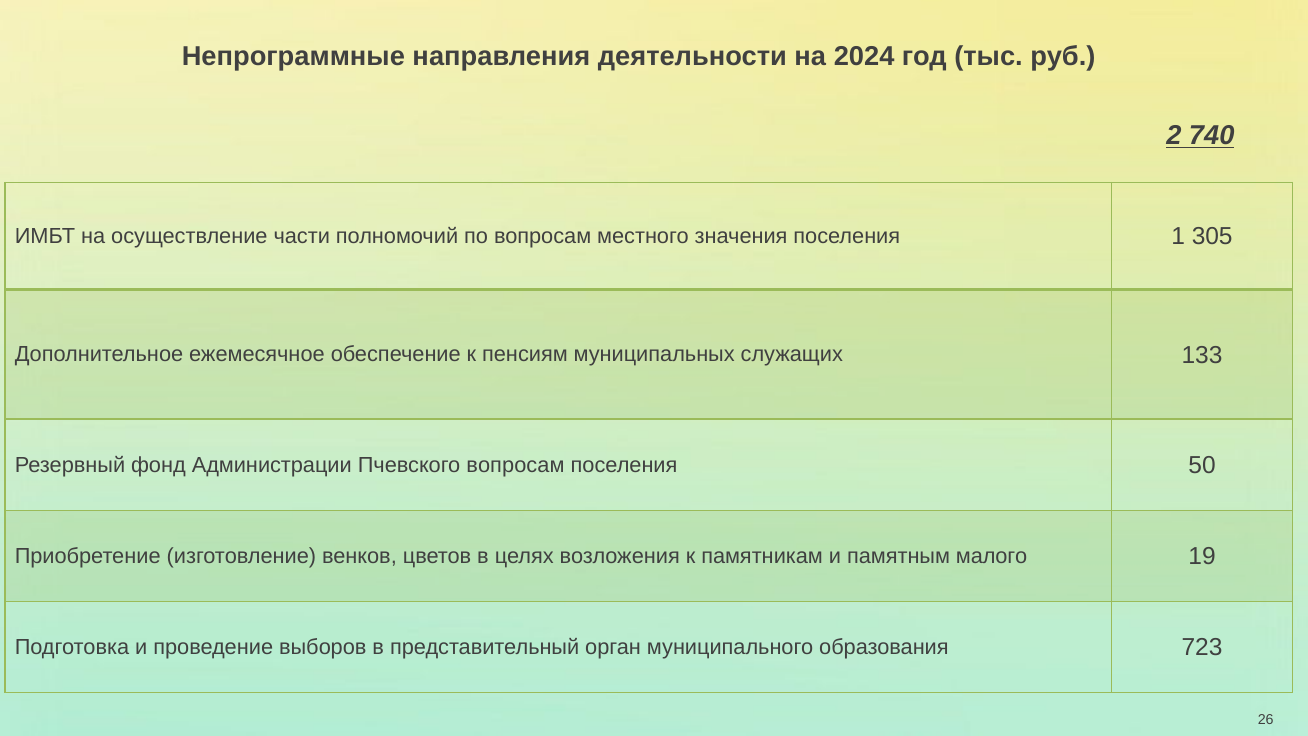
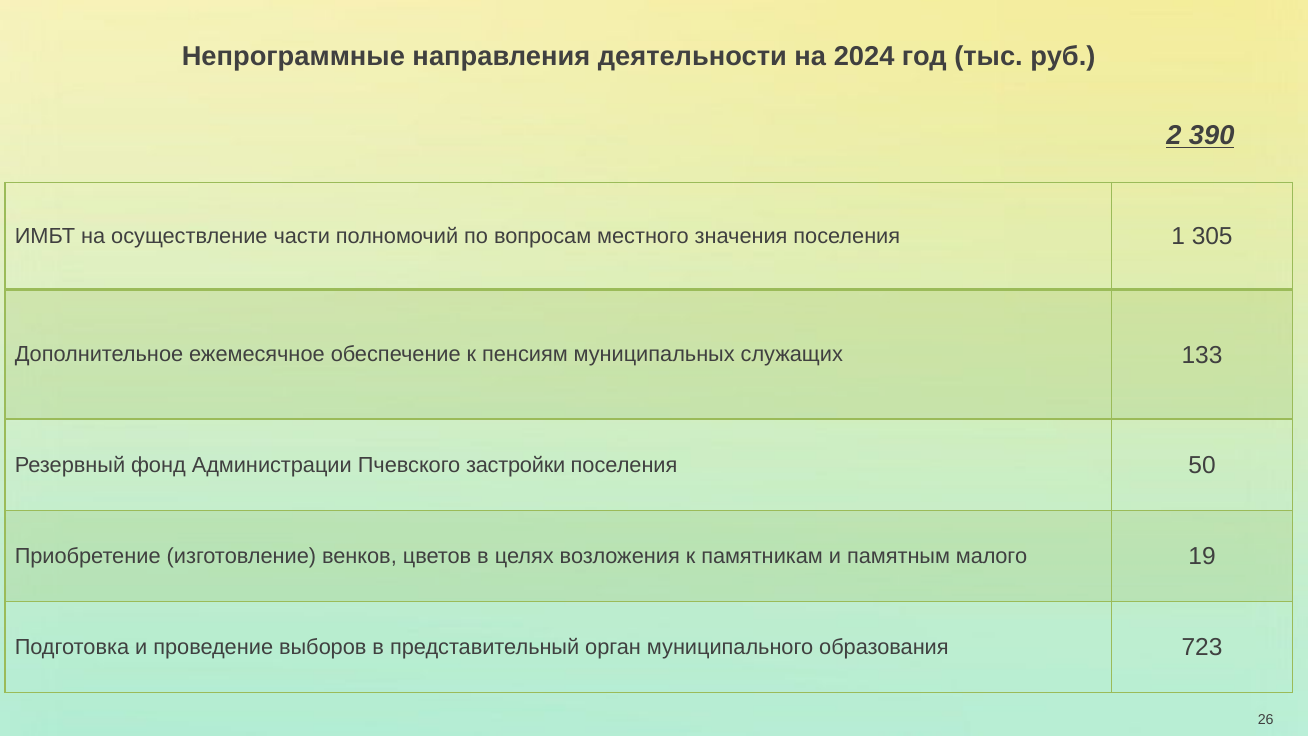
740: 740 -> 390 (1212, 135)
Пчевского вопросам: вопросам -> застройки (516, 465)
